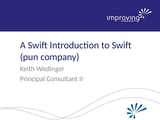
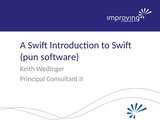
company: company -> software (60, 57)
